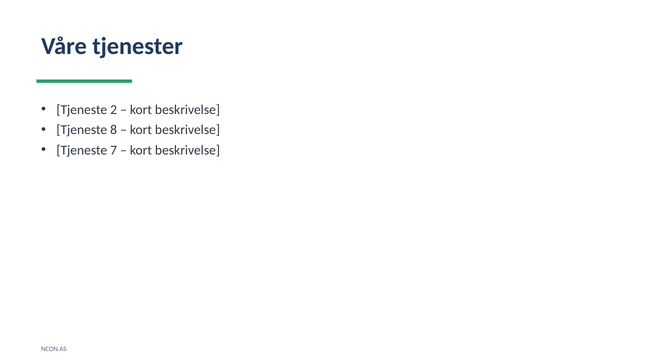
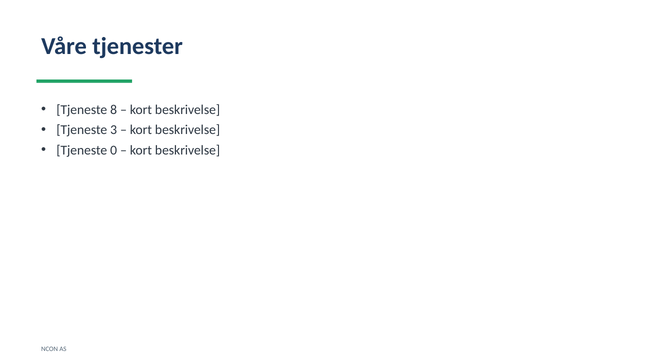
2: 2 -> 8 (114, 110)
8: 8 -> 3 (114, 130)
7: 7 -> 0 (114, 150)
